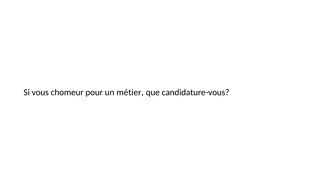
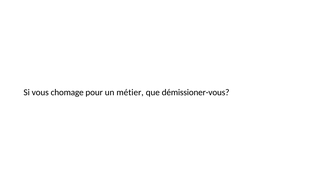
chomeur: chomeur -> chomage (67, 92)
candidature-vous: candidature-vous -> démissioner-vous (196, 92)
